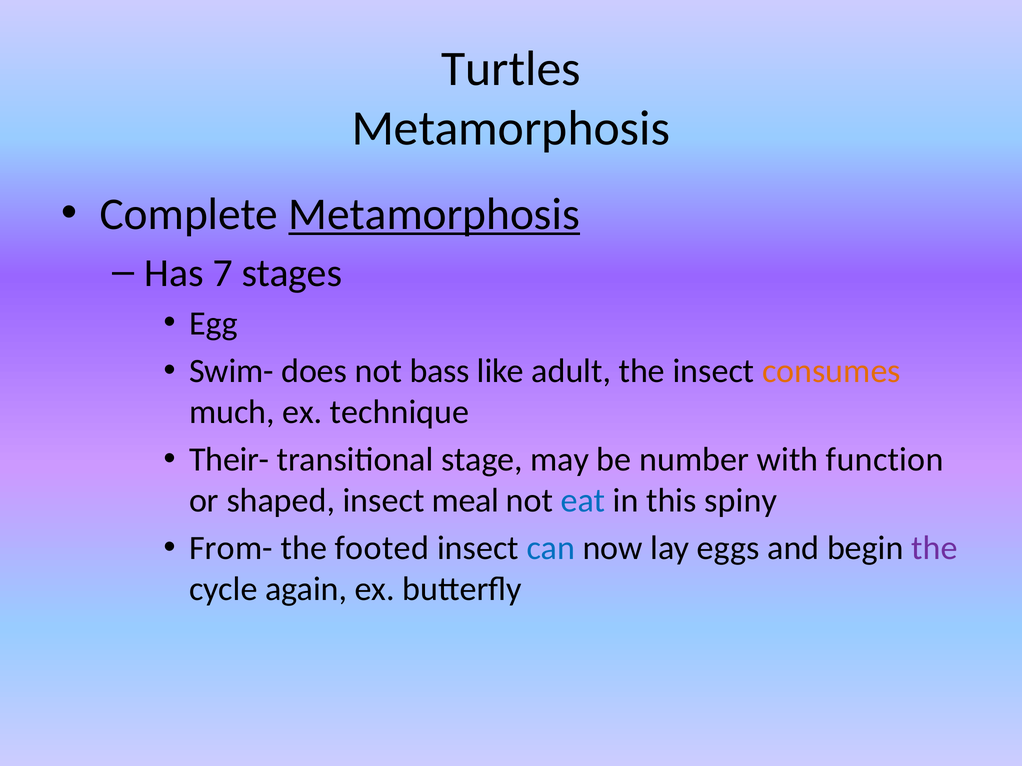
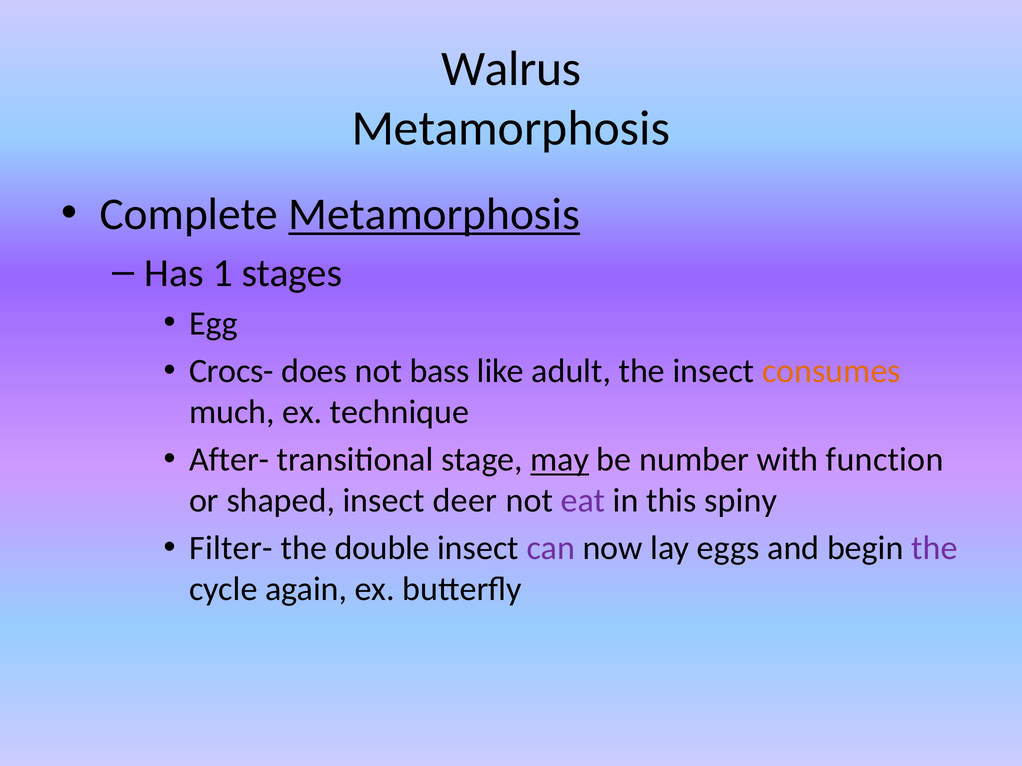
Turtles: Turtles -> Walrus (511, 69)
7: 7 -> 1 (223, 273)
Swim-: Swim- -> Crocs- (231, 371)
Their-: Their- -> After- (229, 460)
may underline: none -> present (560, 460)
meal: meal -> deer (465, 501)
eat colour: blue -> purple (583, 501)
From-: From- -> Filter- (231, 549)
footed: footed -> double (382, 549)
can colour: blue -> purple (551, 549)
